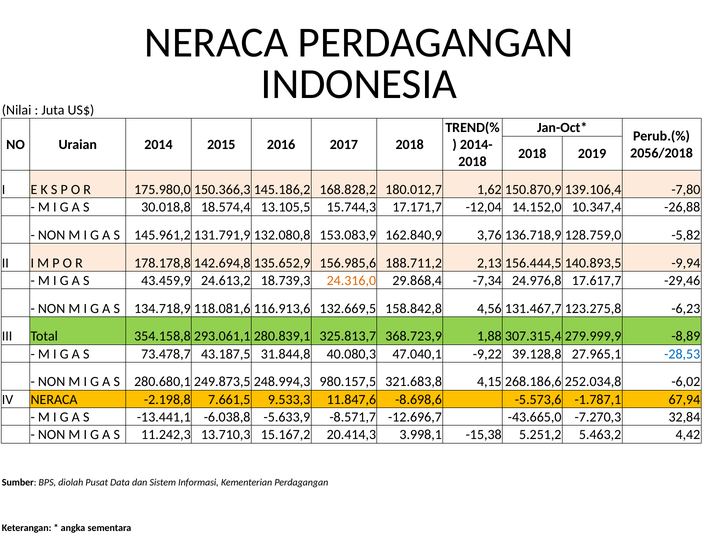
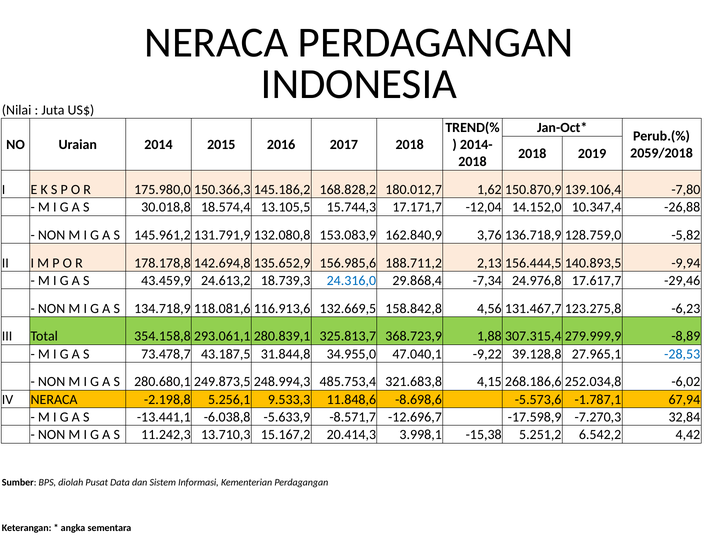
2056/2018: 2056/2018 -> 2059/2018 (662, 153)
24.316,0 colour: orange -> blue (351, 280)
40.080,3: 40.080,3 -> 34.955,0 (351, 354)
980.157,5: 980.157,5 -> 485.753,4 (348, 381)
7.661,5: 7.661,5 -> 5.256,1 (229, 399)
11.847,6: 11.847,6 -> 11.848,6 (351, 399)
-43.665,0: -43.665,0 -> -17.598,9 (535, 417)
5.463,2: 5.463,2 -> 6.542,2 (600, 434)
